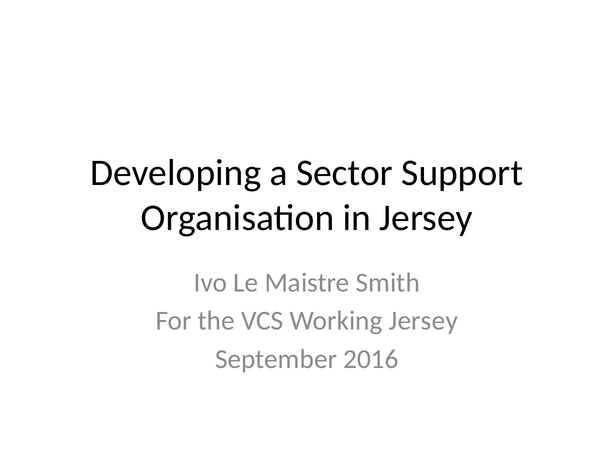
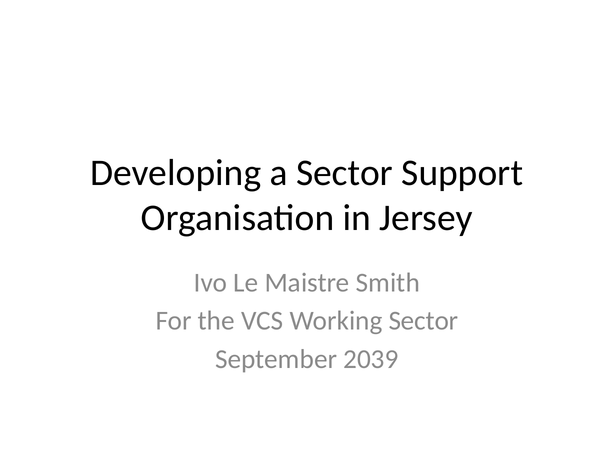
Working Jersey: Jersey -> Sector (423, 321)
2016: 2016 -> 2039 (371, 359)
